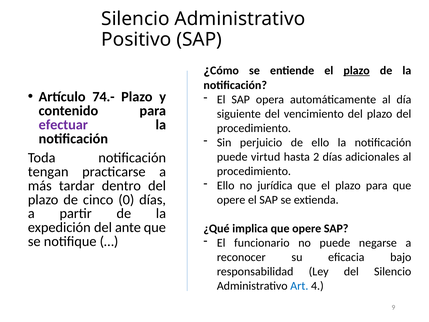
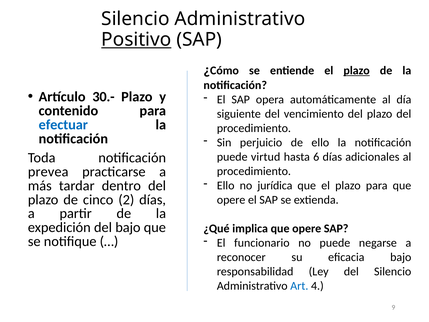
Positivo underline: none -> present (136, 40)
74.-: 74.- -> 30.- (103, 97)
efectuar colour: purple -> blue (63, 125)
2: 2 -> 6 (316, 157)
tengan: tengan -> prevea (48, 172)
0: 0 -> 2 (126, 199)
del ante: ante -> bajo (128, 227)
